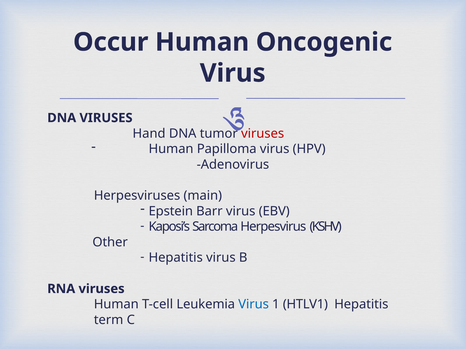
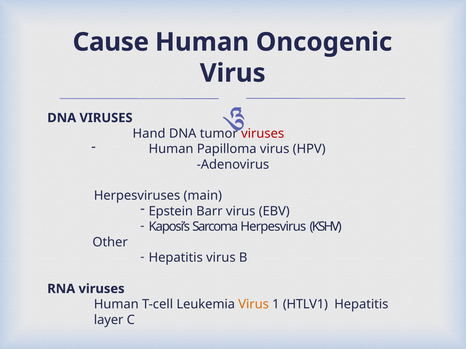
Occur: Occur -> Cause (111, 42)
Virus colour: blue -> orange (254, 305)
term: term -> layer (109, 320)
